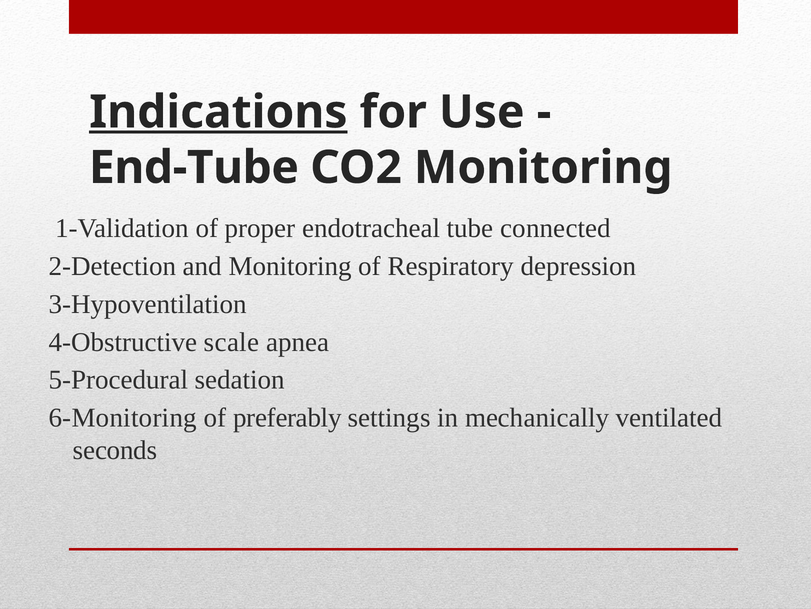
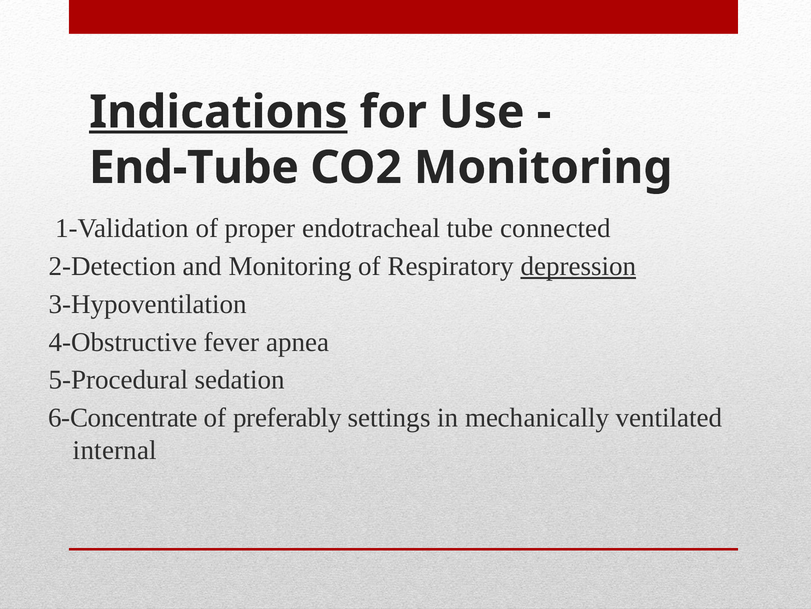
depression underline: none -> present (578, 266)
scale: scale -> fever (232, 342)
6-Monitoring: 6-Monitoring -> 6-Concentrate (123, 417)
seconds: seconds -> internal (115, 450)
